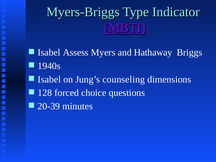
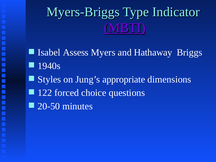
Isabel: Isabel -> Styles (49, 79)
counseling: counseling -> appropriate (124, 79)
128: 128 -> 122 (45, 93)
20-39: 20-39 -> 20-50 (49, 106)
